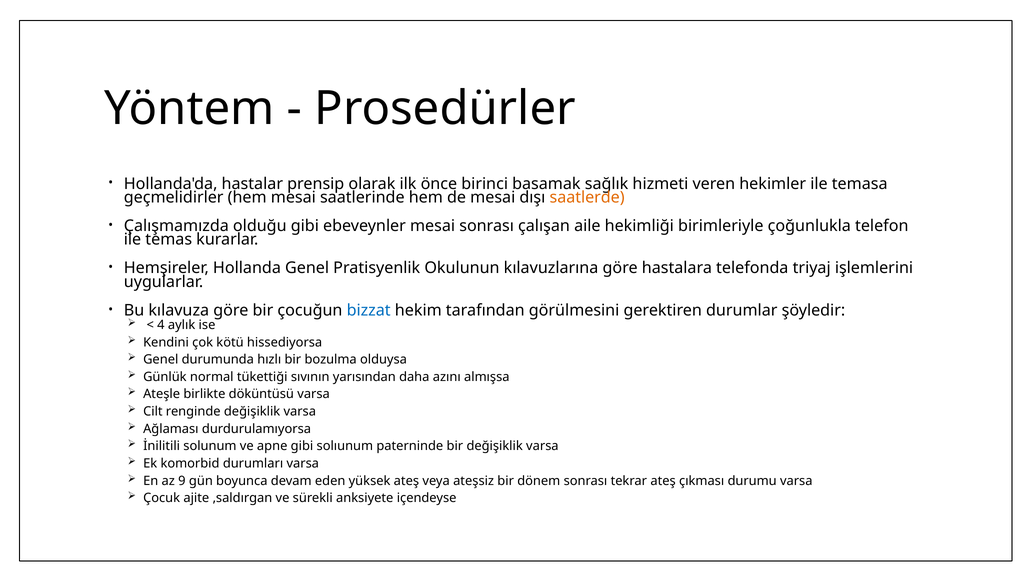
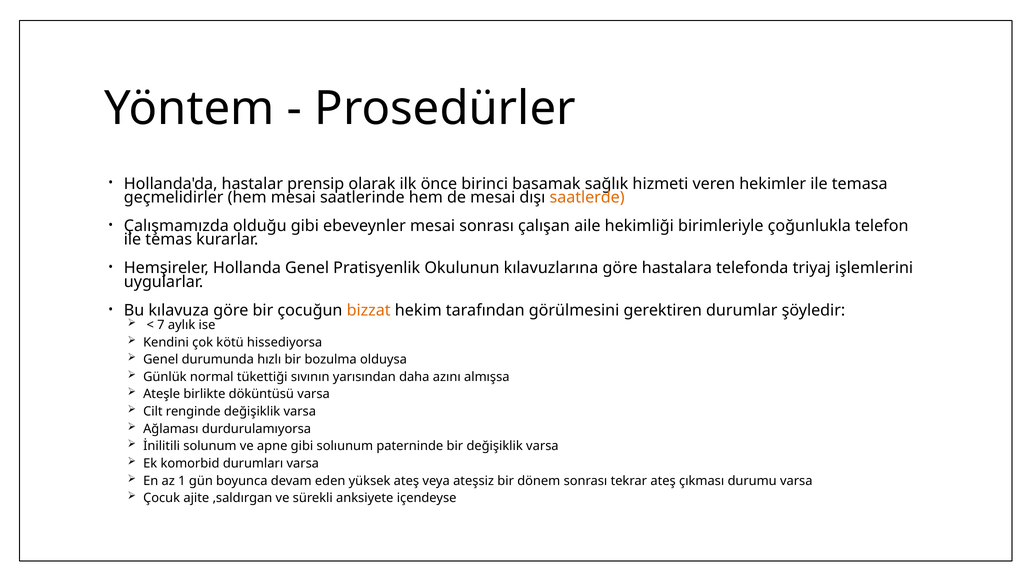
bizzat colour: blue -> orange (369, 310)
4: 4 -> 7 (161, 325)
9: 9 -> 1 (182, 480)
